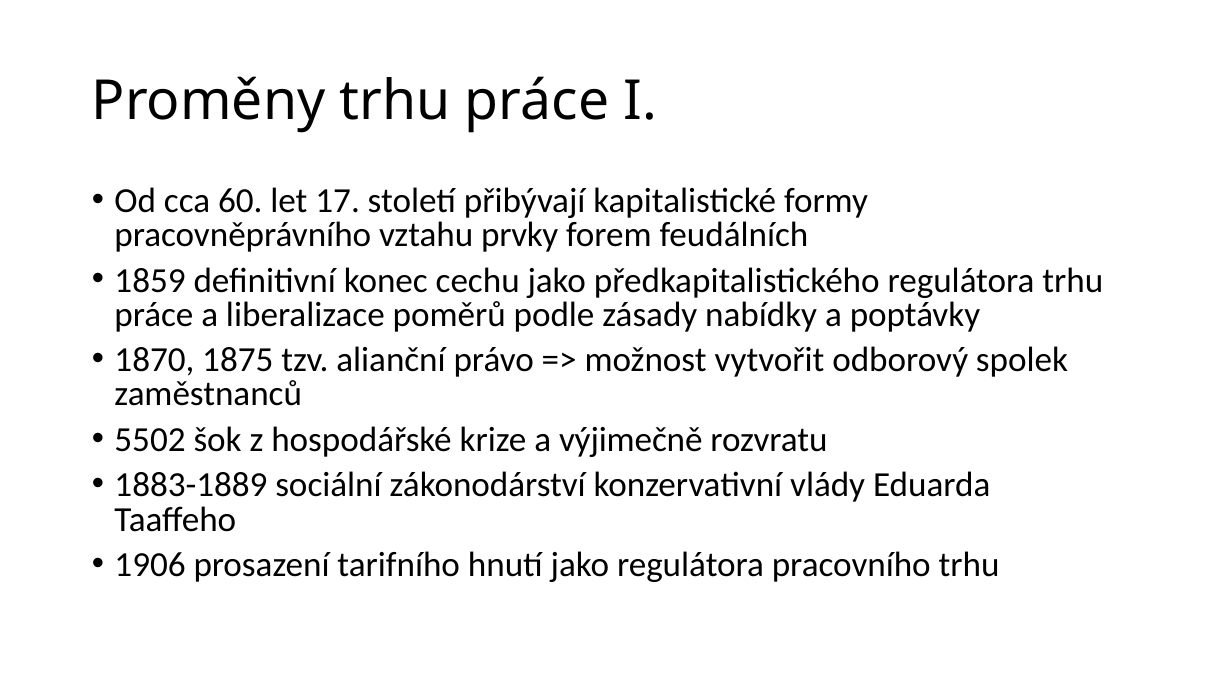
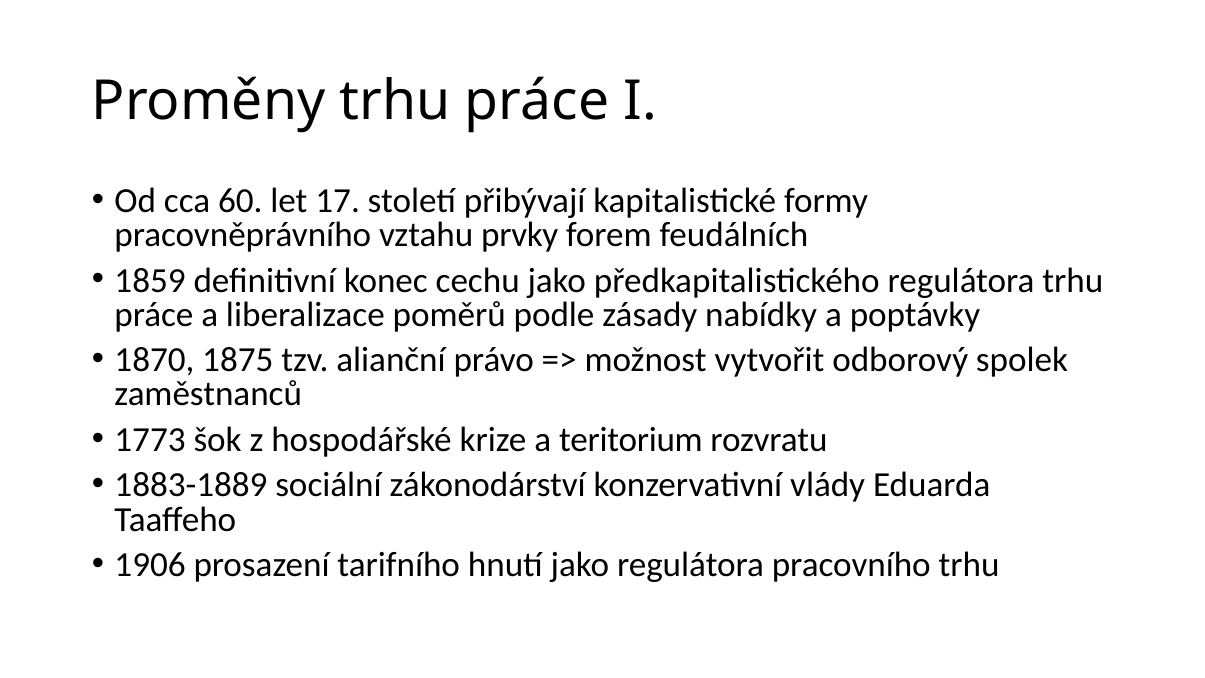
5502: 5502 -> 1773 (150, 440)
výjimečně: výjimečně -> teritorium (631, 440)
